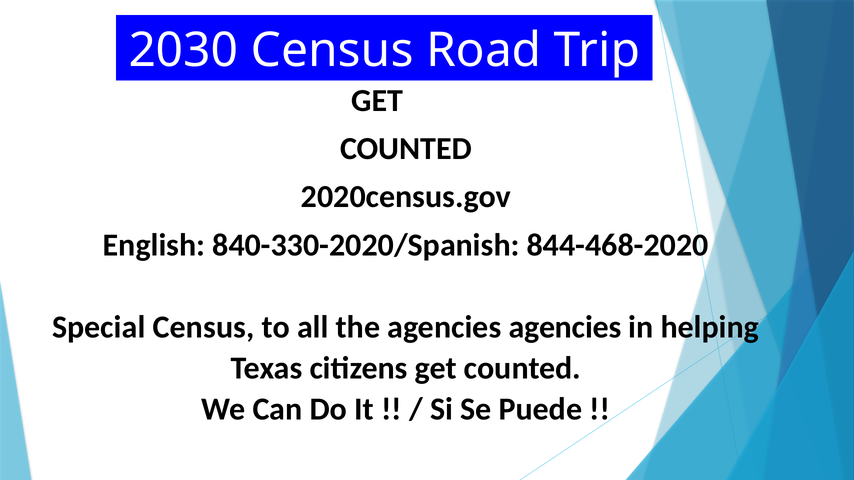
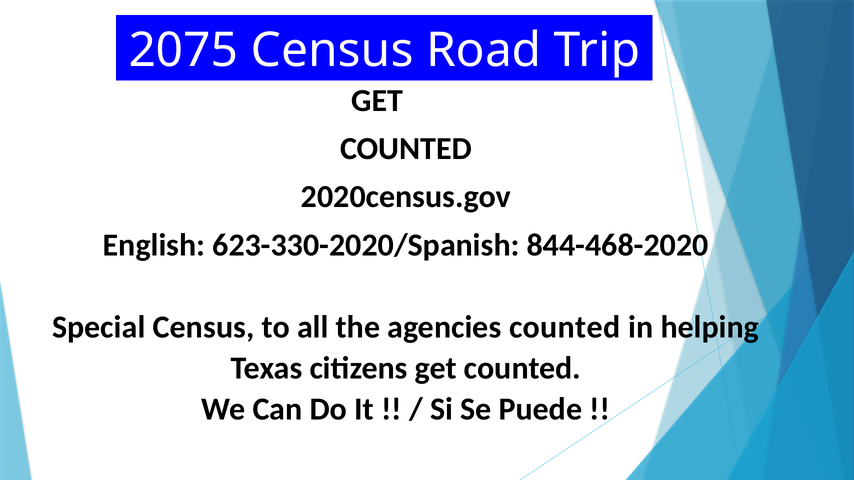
2030: 2030 -> 2075 (183, 51)
840-330-2020/Spanish: 840-330-2020/Spanish -> 623-330-2020/Spanish (366, 245)
agencies agencies: agencies -> counted (565, 328)
